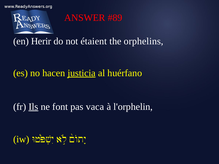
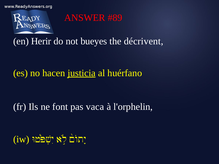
étaient: étaient -> bueyes (94, 41)
orphelins: orphelins -> décrivent (144, 41)
Ils underline: present -> none (33, 107)
